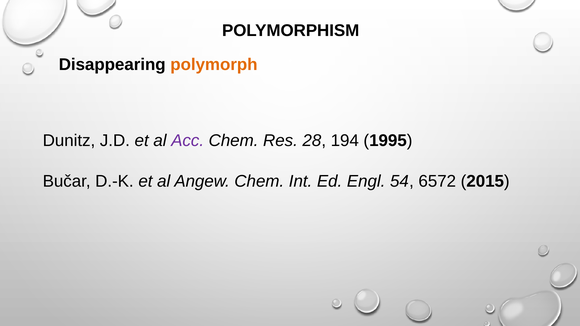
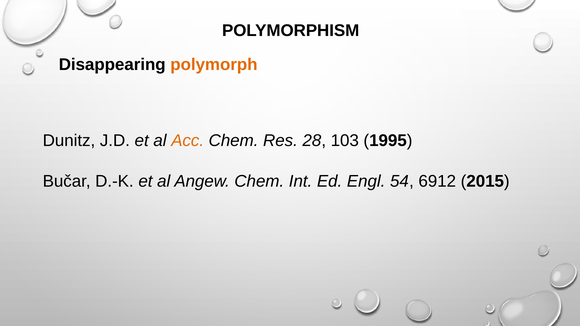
Acc colour: purple -> orange (188, 141)
194: 194 -> 103 (345, 141)
6572: 6572 -> 6912 (437, 181)
